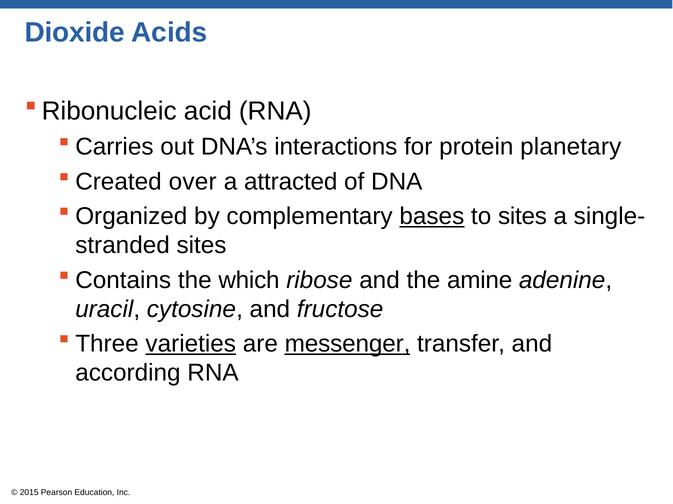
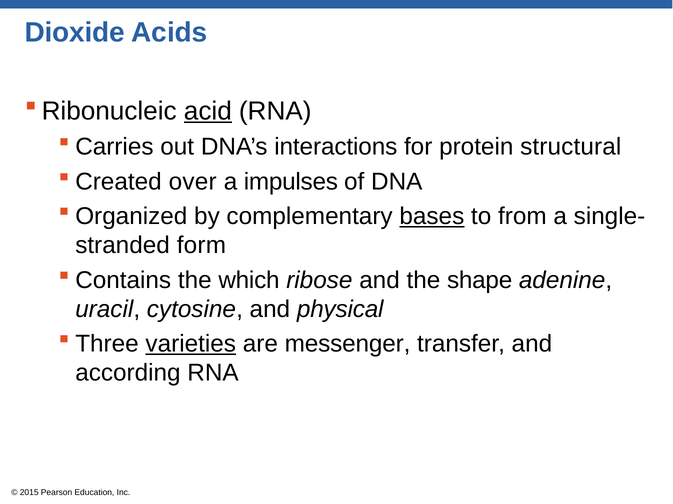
acid underline: none -> present (208, 111)
planetary: planetary -> structural (571, 147)
attracted: attracted -> impulses (291, 182)
to sites: sites -> from (522, 217)
sites: sites -> form (201, 246)
amine: amine -> shape (480, 280)
fructose: fructose -> physical (340, 310)
messenger underline: present -> none (348, 344)
